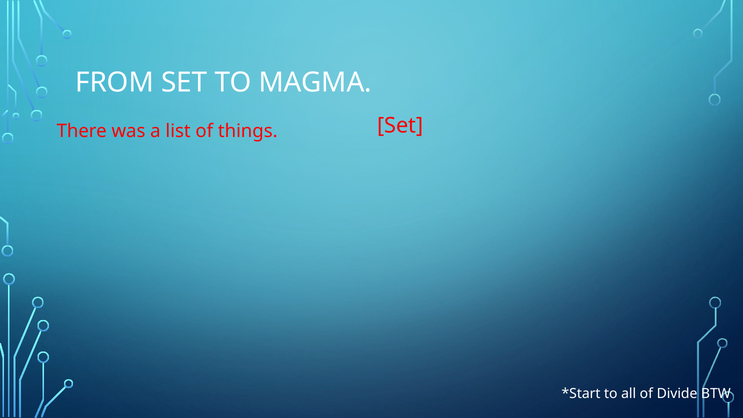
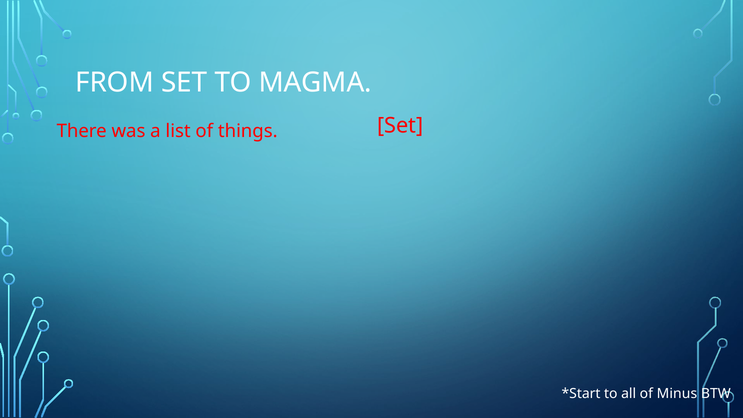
Divide: Divide -> Minus (677, 394)
